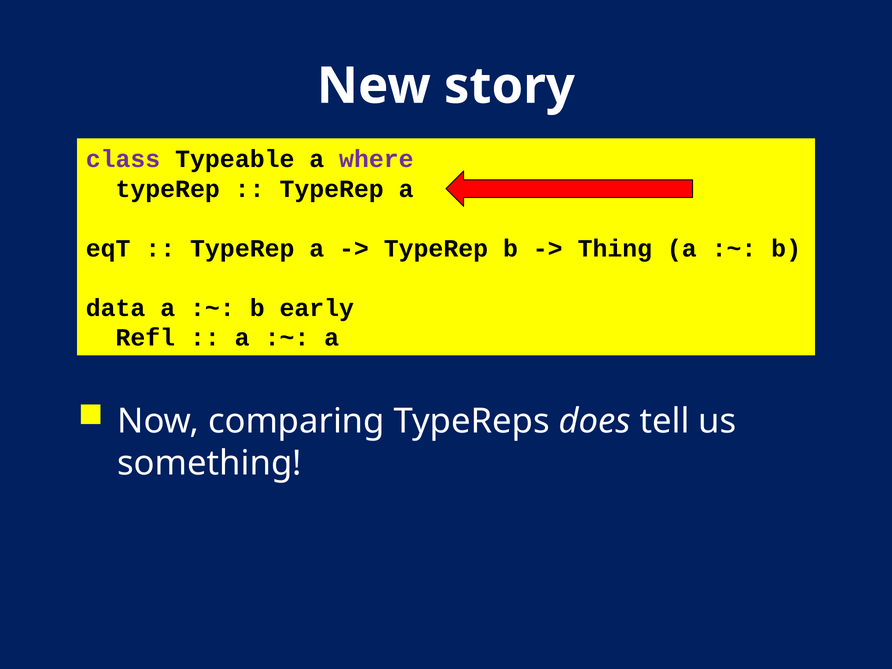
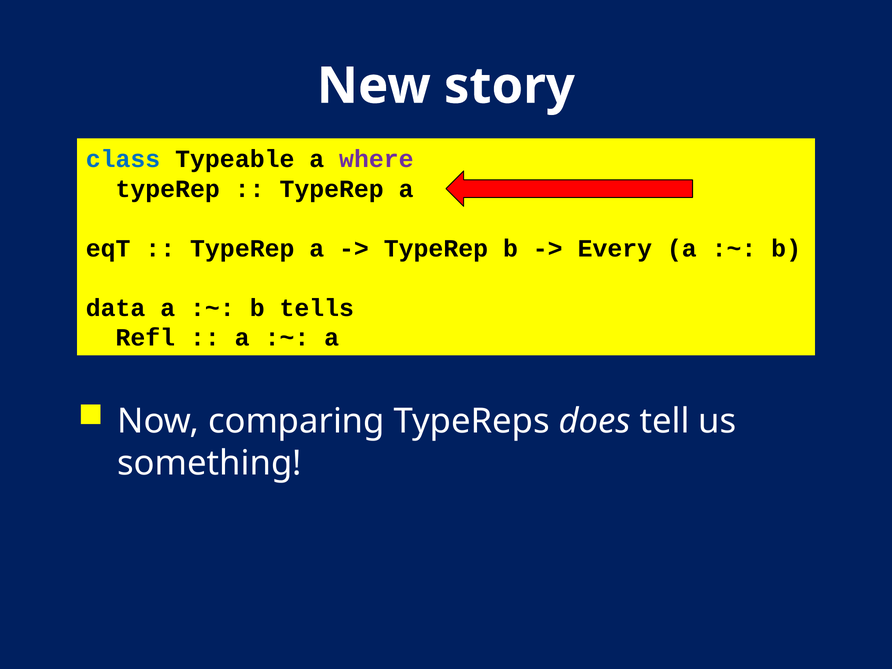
class colour: purple -> blue (123, 159)
Thing: Thing -> Every (615, 249)
early: early -> tells (317, 308)
